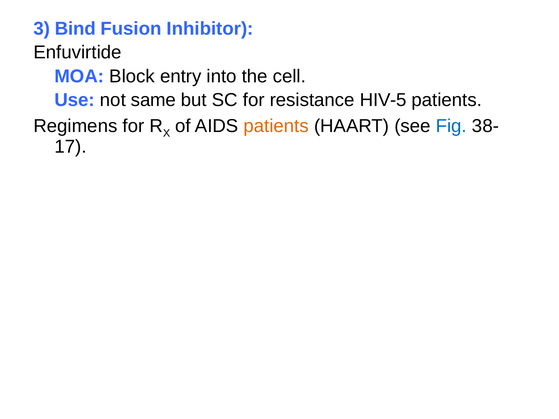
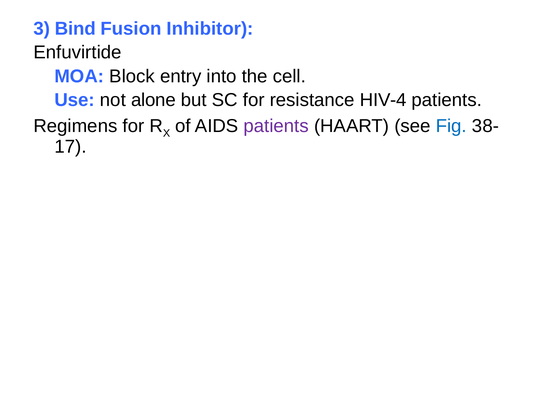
same: same -> alone (153, 100)
HIV-5: HIV-5 -> HIV-4 (383, 100)
patients colour: orange -> purple (276, 126)
